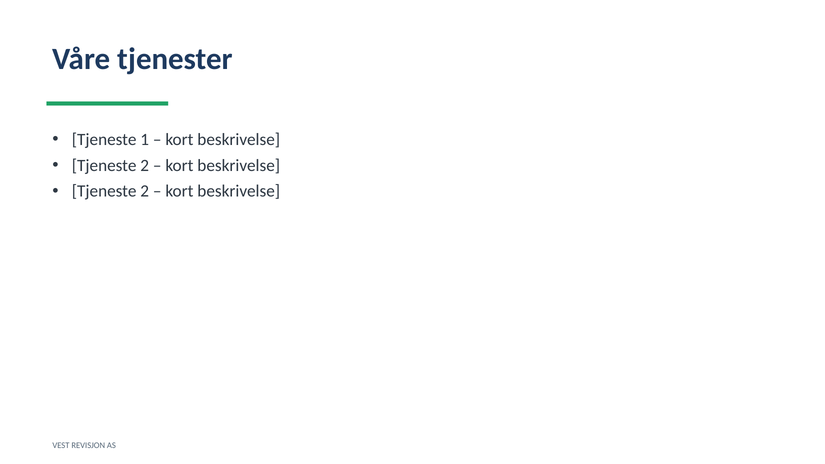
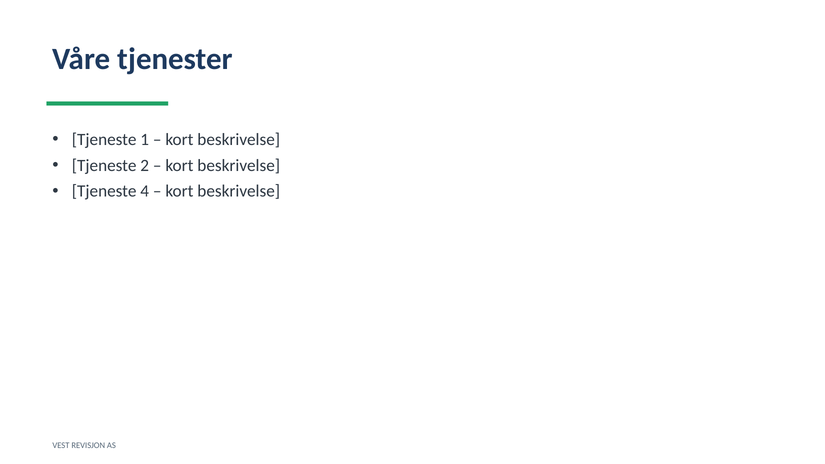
2: 2 -> 4 (145, 191)
